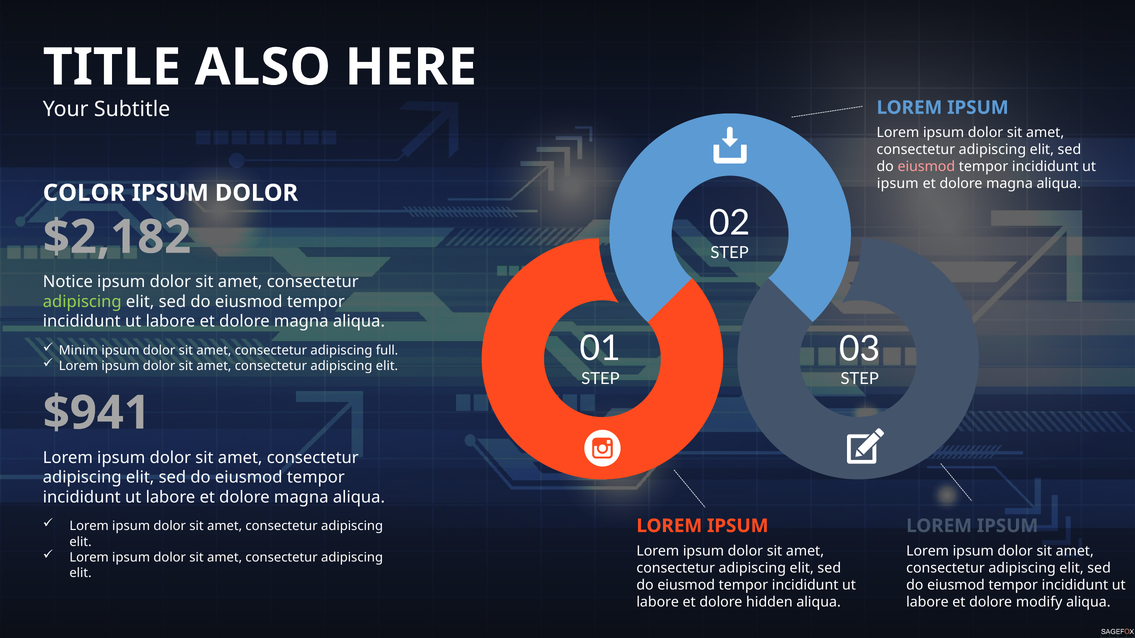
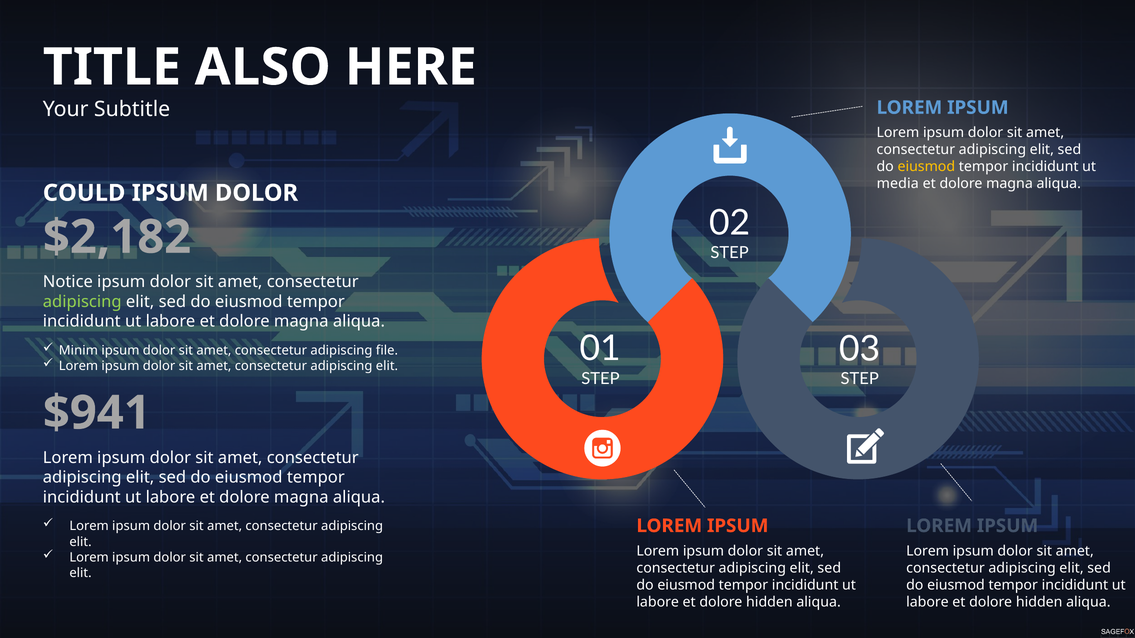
eiusmod colour: pink -> yellow (926, 167)
ipsum: ipsum -> media (898, 184)
COLOR: COLOR -> COULD (84, 193)
full: full -> file (387, 351)
modify: modify -> hidden (1039, 602)
